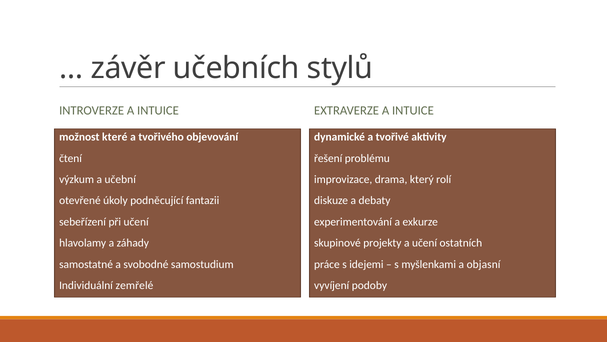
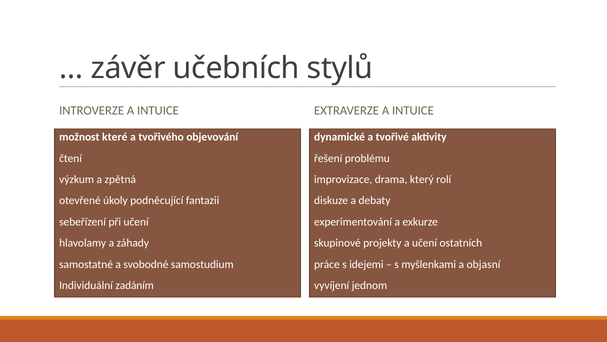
učební: učební -> zpětná (120, 179)
zemřelé: zemřelé -> zadáním (135, 285)
podoby: podoby -> jednom (369, 285)
